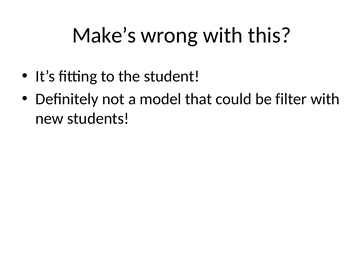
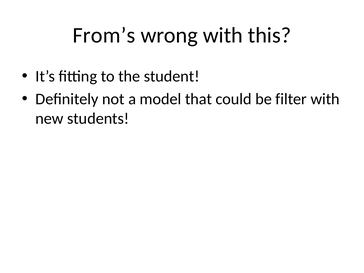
Make’s: Make’s -> From’s (104, 35)
